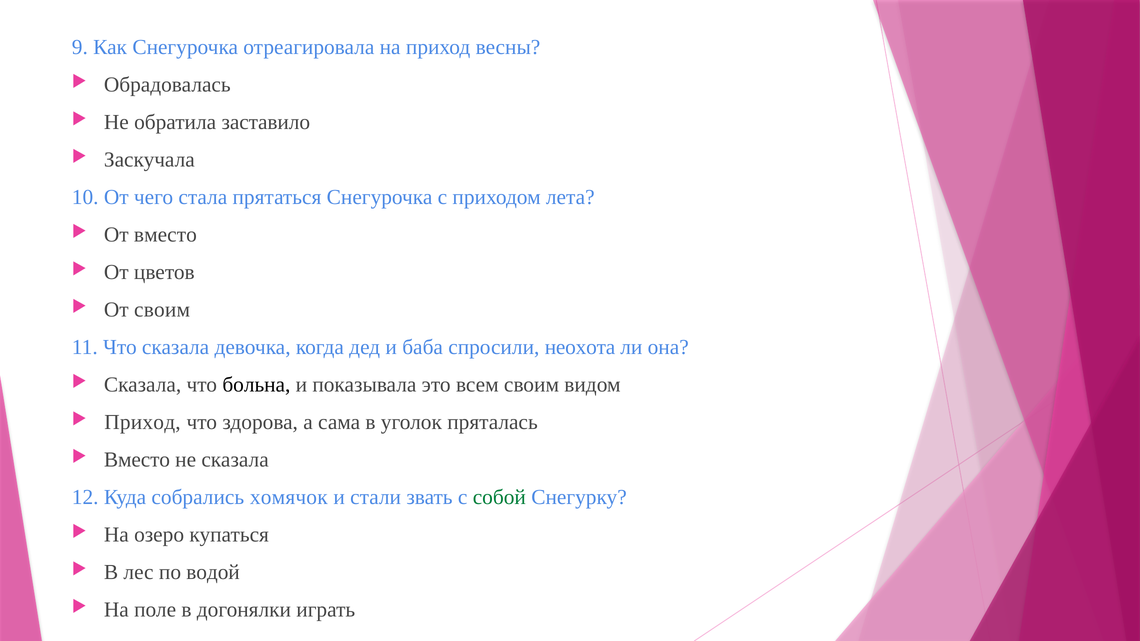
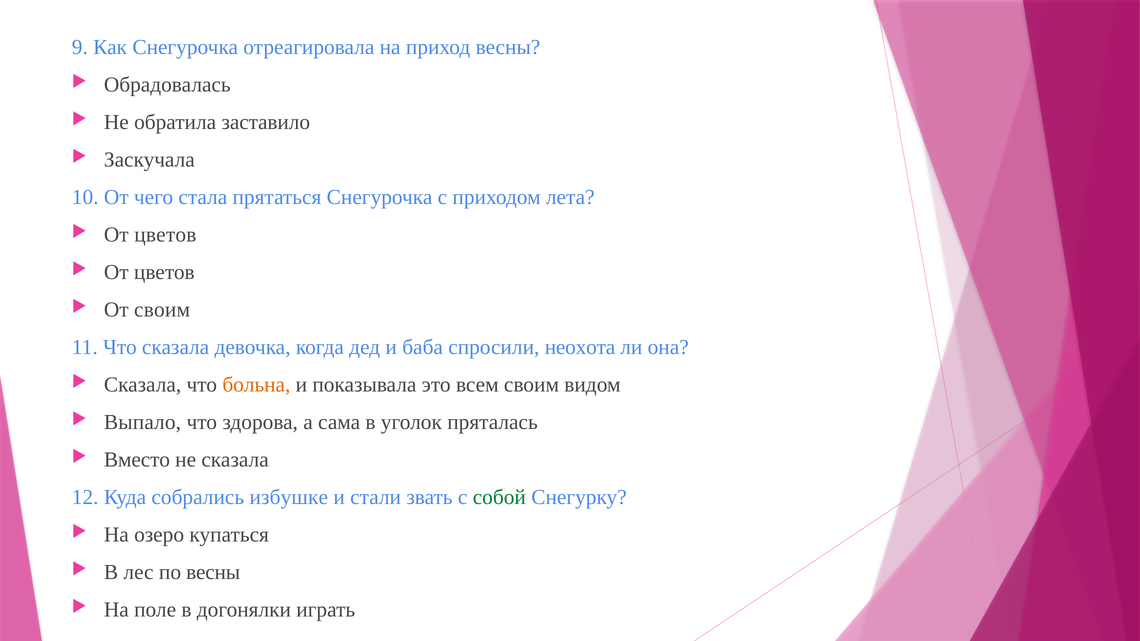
вместо: вместо -> цветов (165, 235)
больна colour: black -> orange (256, 385)
Приход: Приход -> Выпало (143, 422)
хомячок: хомячок -> избушке (289, 497)
по водой: водой -> весны (213, 573)
